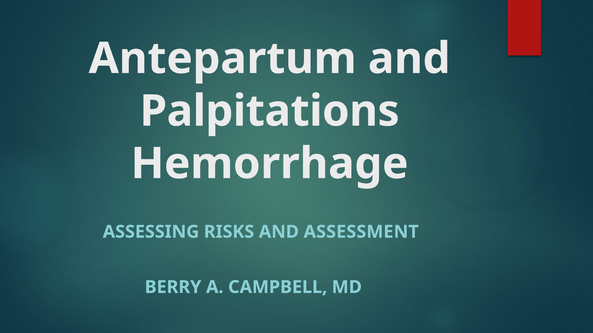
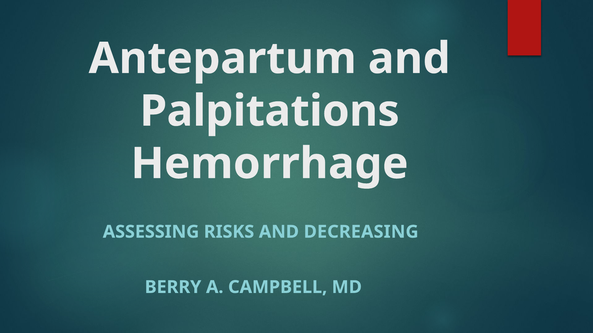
ASSESSMENT: ASSESSMENT -> DECREASING (361, 232)
